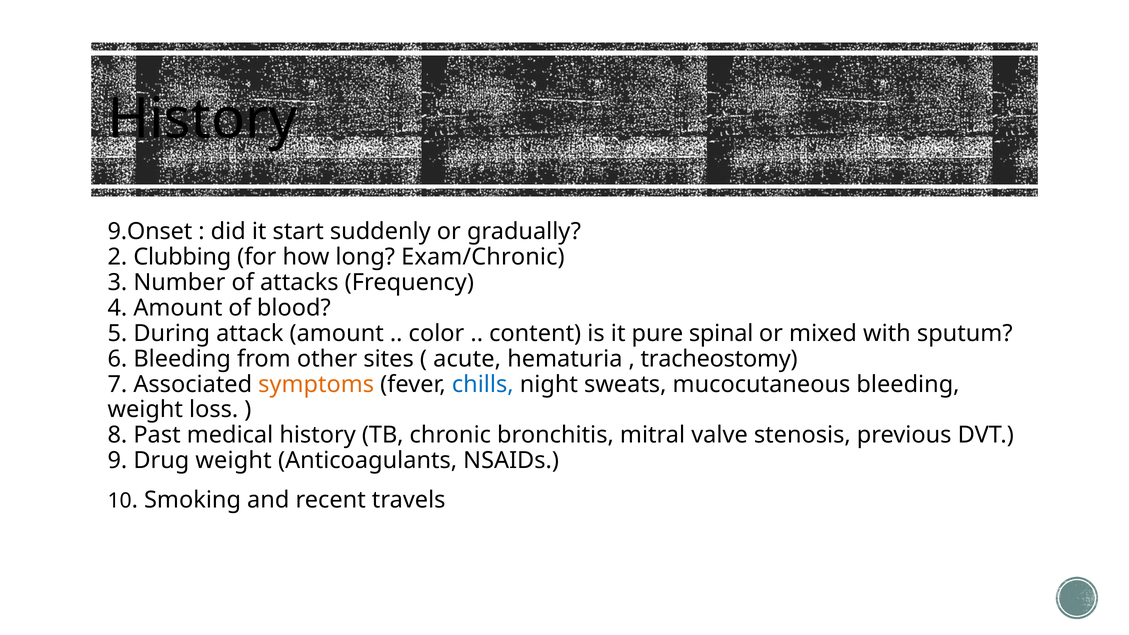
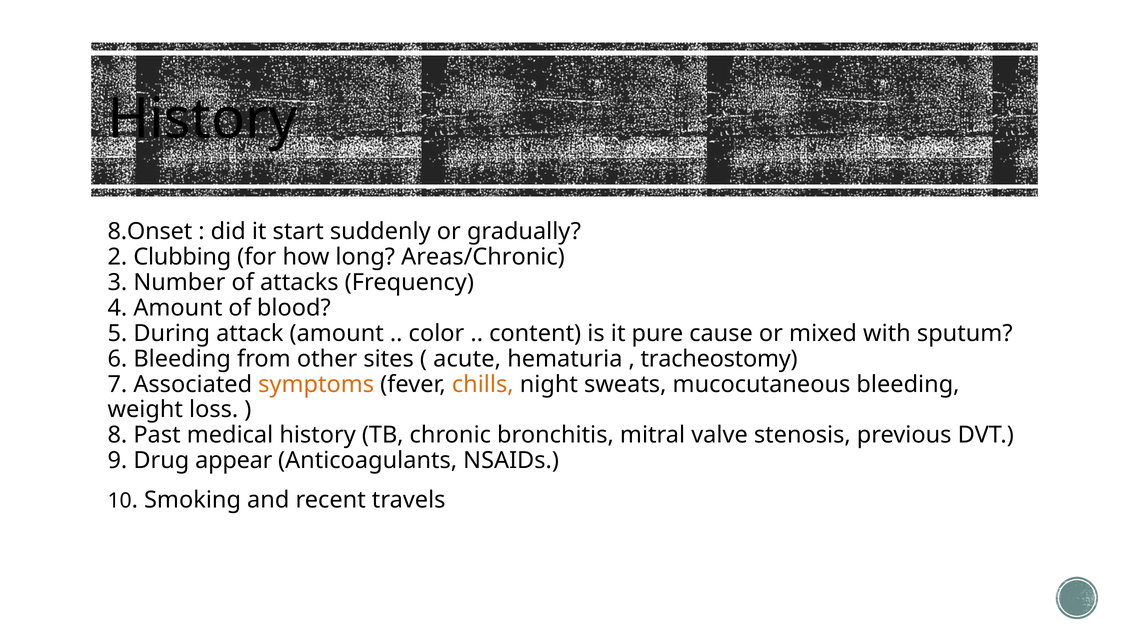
9.Onset: 9.Onset -> 8.Onset (150, 232)
Exam/Chronic: Exam/Chronic -> Areas/Chronic (483, 257)
spinal: spinal -> cause (721, 333)
chills colour: blue -> orange (483, 384)
Drug weight: weight -> appear (234, 461)
